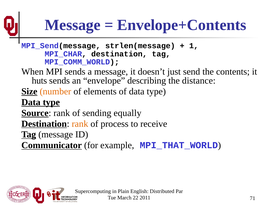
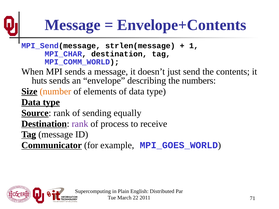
distance: distance -> numbers (199, 81)
rank colour: orange -> purple (80, 124)
MPI_THAT_WORLD: MPI_THAT_WORLD -> MPI_GOES_WORLD (179, 145)
